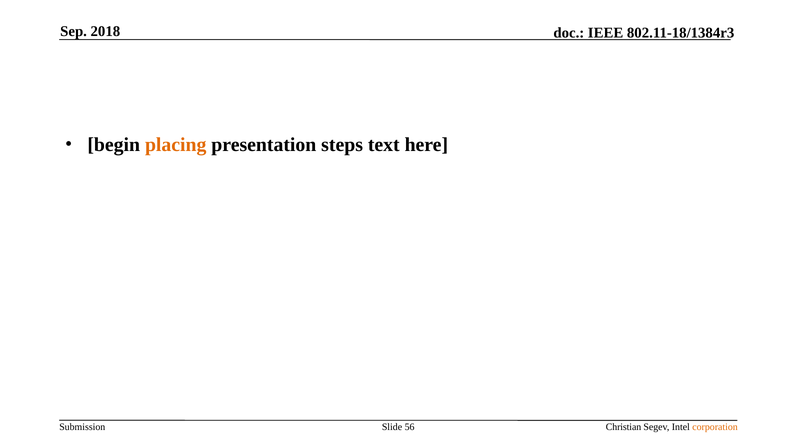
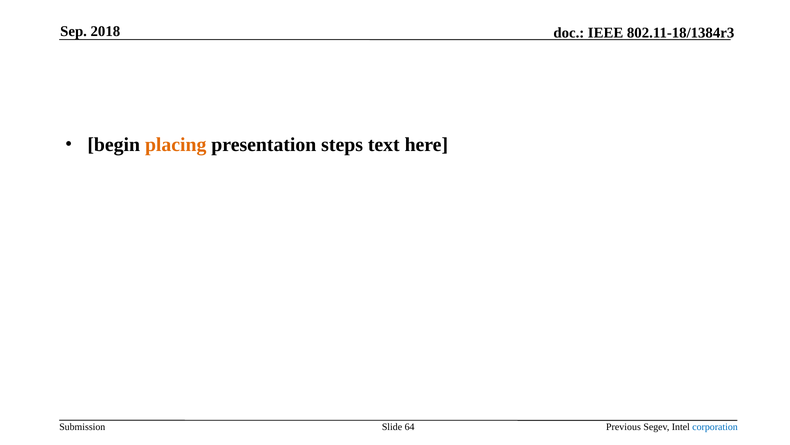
56: 56 -> 64 (410, 426)
Christian: Christian -> Previous (623, 426)
corporation colour: orange -> blue (715, 426)
